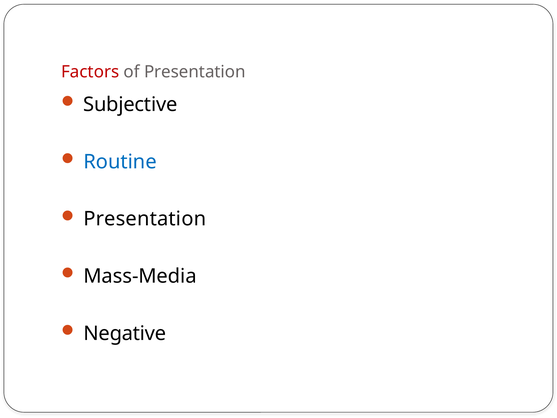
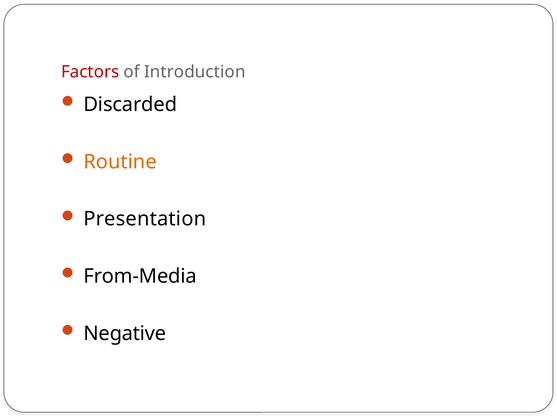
of Presentation: Presentation -> Introduction (195, 72)
Subjective: Subjective -> Discarded (130, 104)
Routine colour: blue -> orange (120, 162)
Mass-Media: Mass-Media -> From-Media (140, 276)
